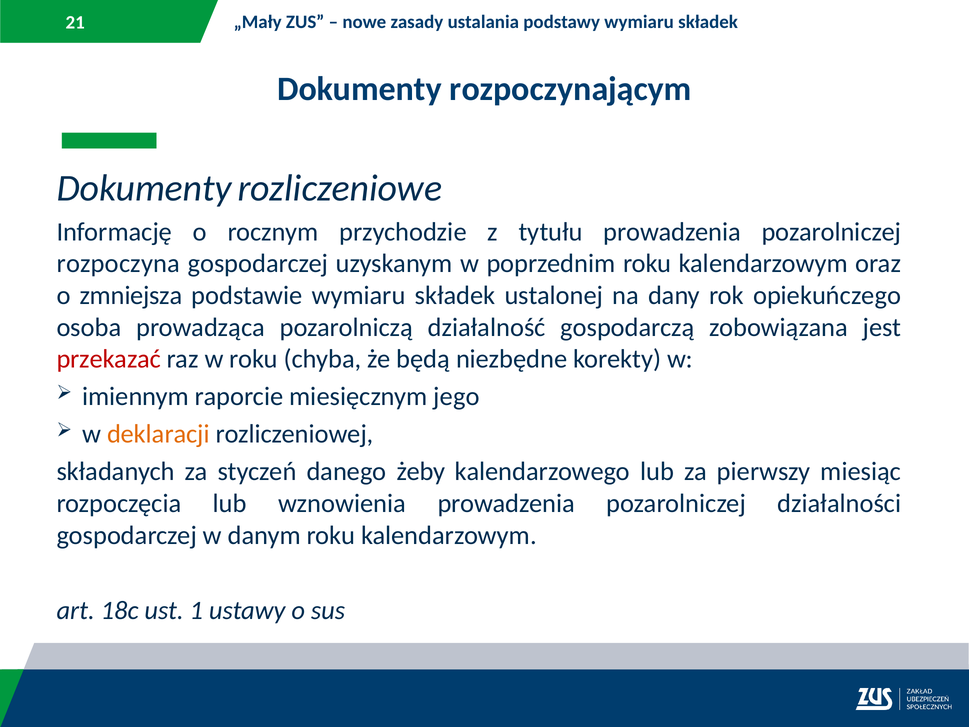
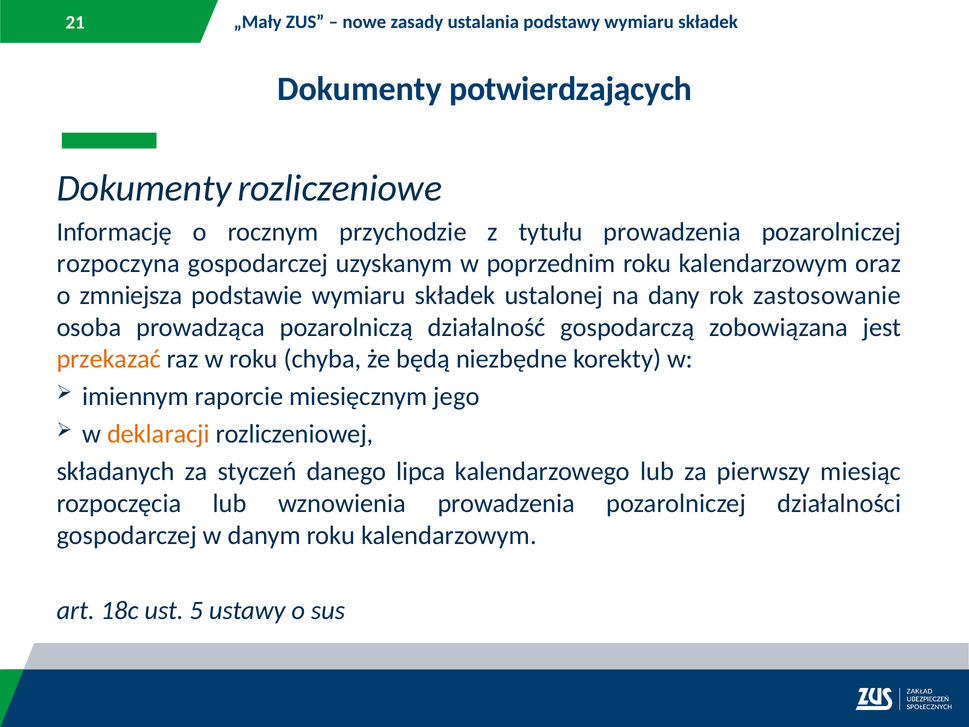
rozpoczynającym: rozpoczynającym -> potwierdzających (571, 89)
opiekuńczego: opiekuńczego -> zastosowanie (827, 295)
przekazać colour: red -> orange (109, 359)
żeby: żeby -> lipca (421, 471)
1: 1 -> 5 (196, 610)
